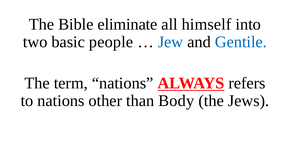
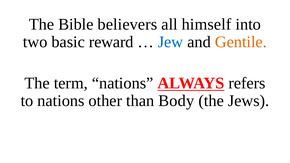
eliminate: eliminate -> believers (127, 24)
people: people -> reward (111, 42)
Gentile colour: blue -> orange (241, 42)
